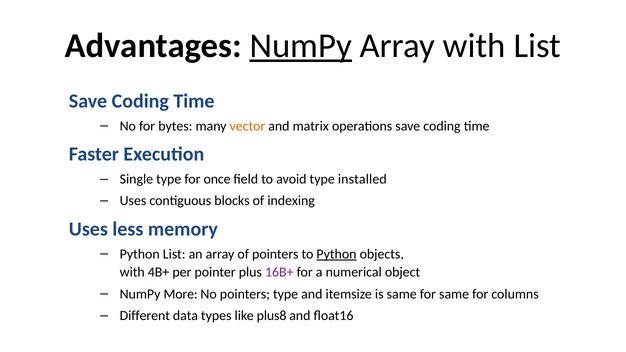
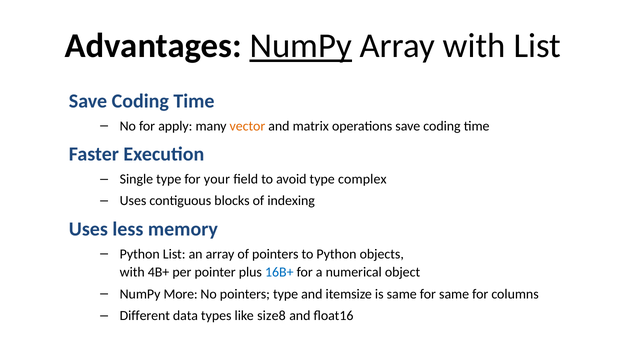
bytes: bytes -> apply (175, 126)
once: once -> your (217, 179)
installed: installed -> complex (362, 179)
Python underline: present -> none (336, 254)
16B+ colour: purple -> blue (279, 272)
plus8: plus8 -> size8 (271, 316)
